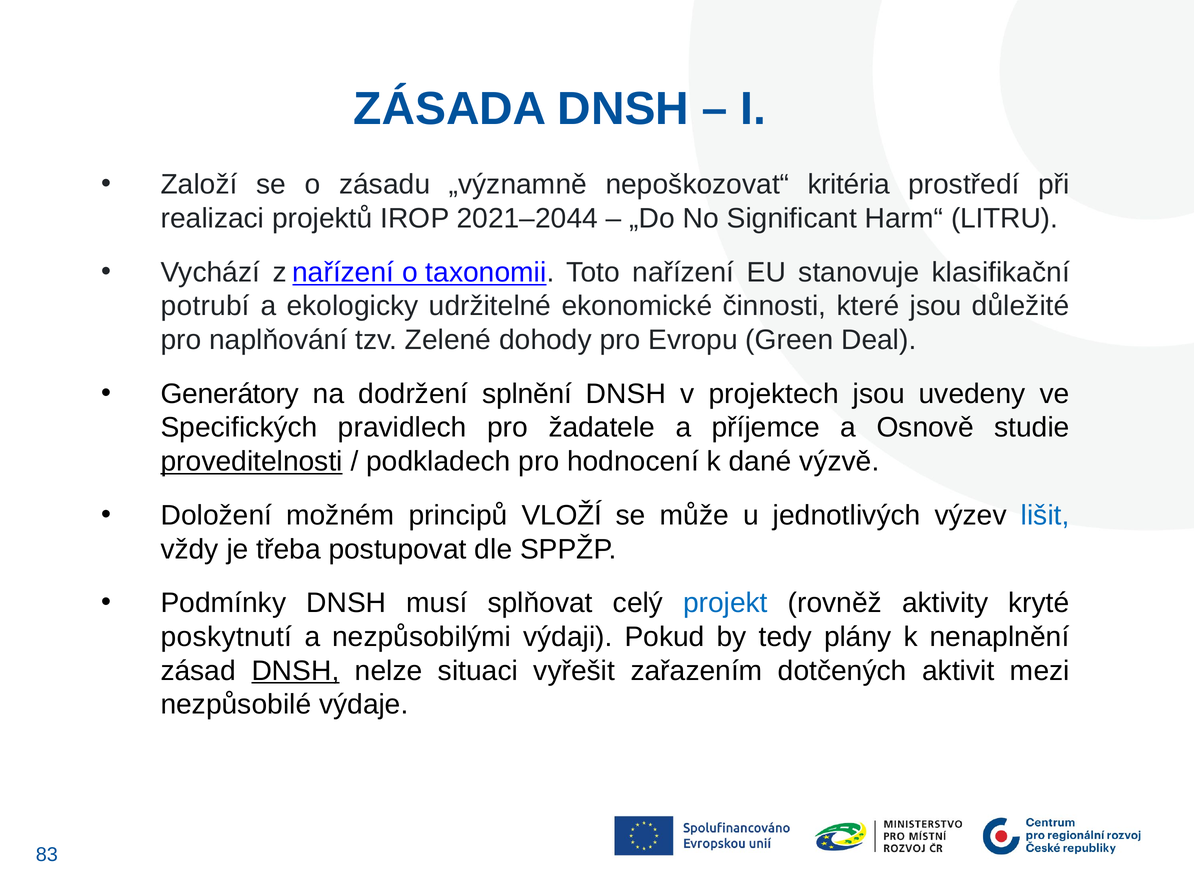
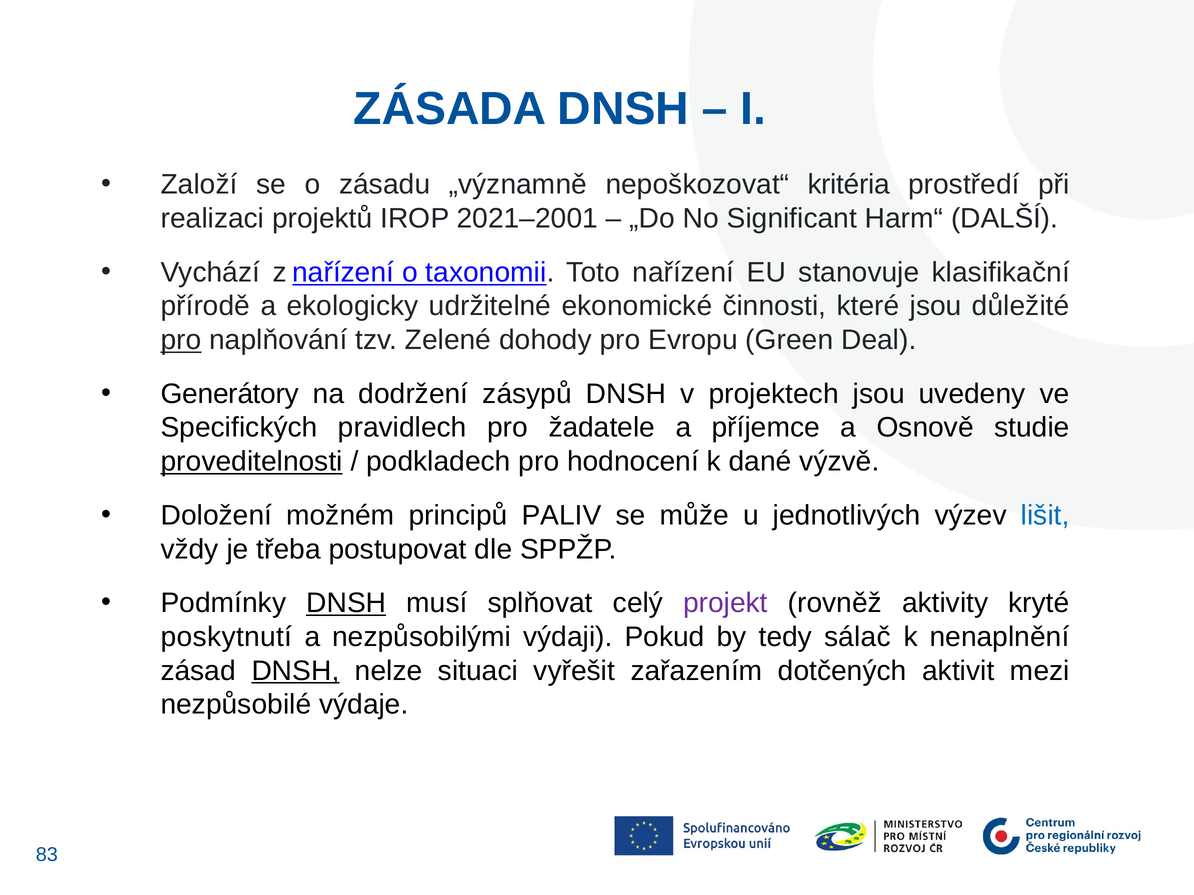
2021–2044: 2021–2044 -> 2021–2001 (527, 219)
LITRU: LITRU -> DALŠÍ (1005, 219)
potrubí: potrubí -> přírodě (205, 306)
pro underline: none -> present (181, 340)
splnění: splnění -> zásypů (527, 394)
VLOŽÍ: VLOŽÍ -> PALIV (562, 516)
DNSH underline: none -> present (346, 603)
projekt colour: blue -> purple (725, 603)
plány: plány -> sálač (858, 637)
